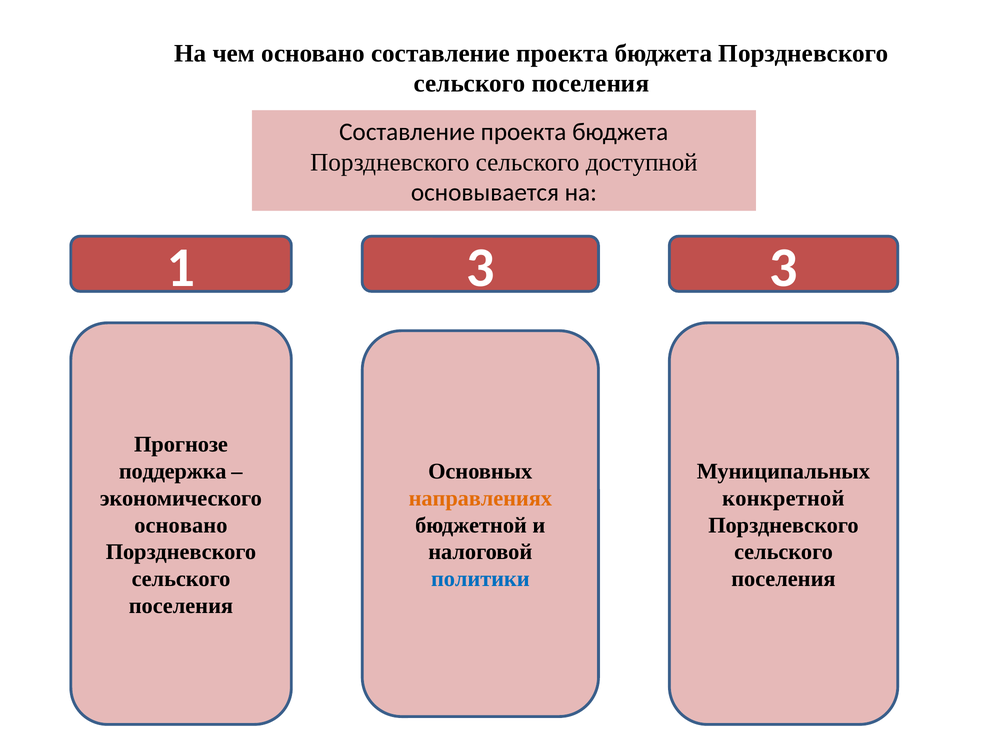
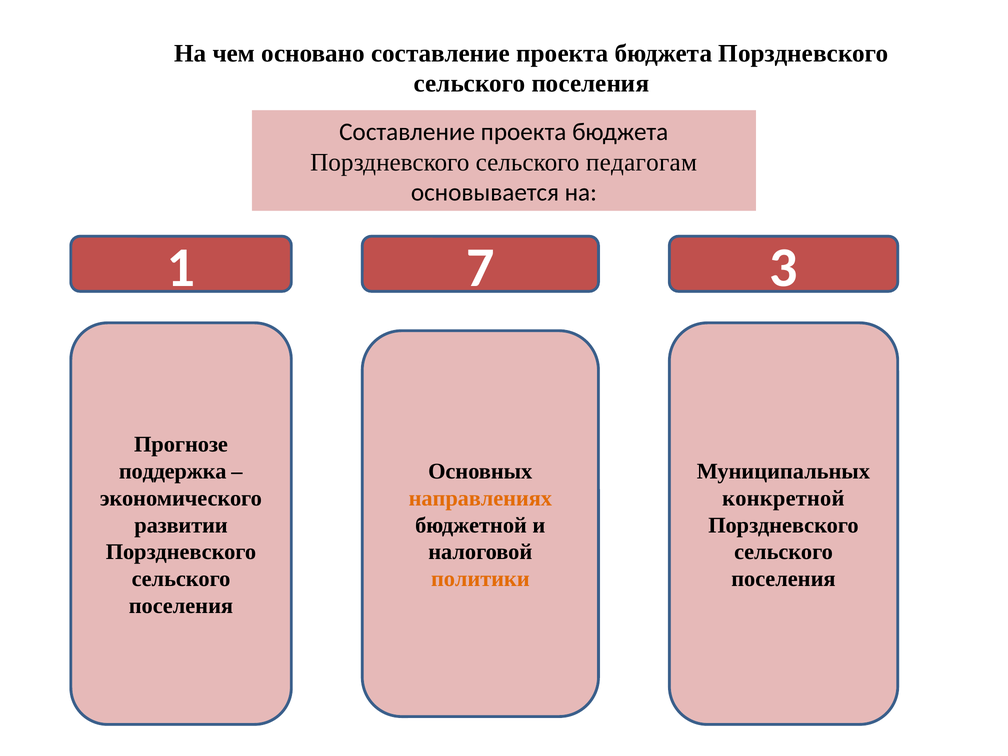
доступной: доступной -> педагогам (641, 162)
1 3: 3 -> 7 (480, 268)
основано: основано -> развитии (181, 525)
политики colour: blue -> orange (480, 579)
